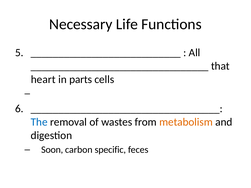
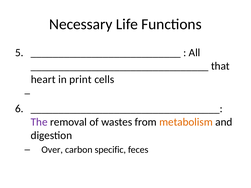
parts: parts -> print (81, 79)
The colour: blue -> purple (39, 122)
Soon: Soon -> Over (52, 150)
